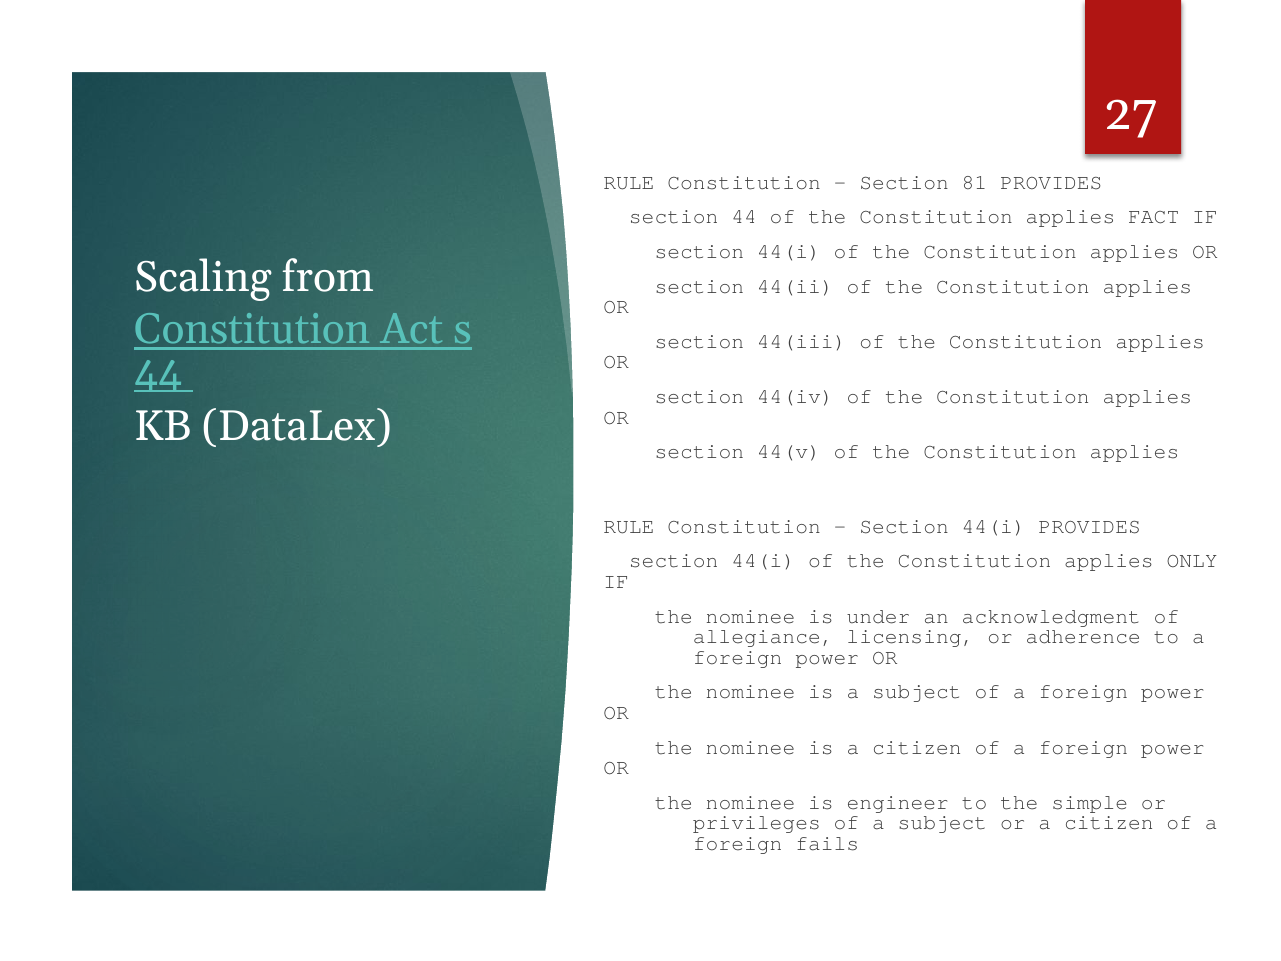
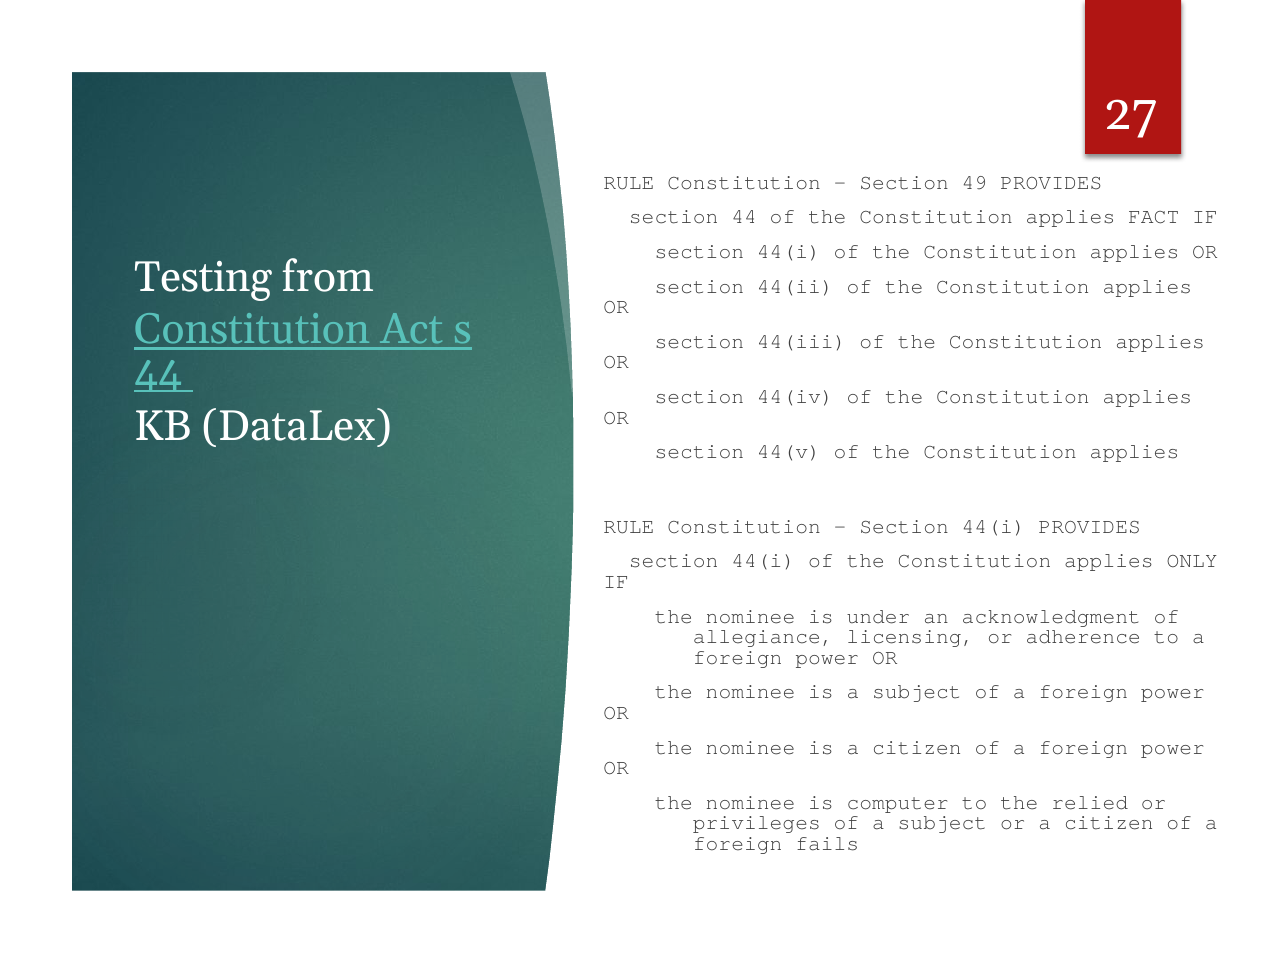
81: 81 -> 49 (974, 182)
Scaling: Scaling -> Testing (203, 278)
engineer: engineer -> computer (898, 802)
simple: simple -> relied (1090, 802)
